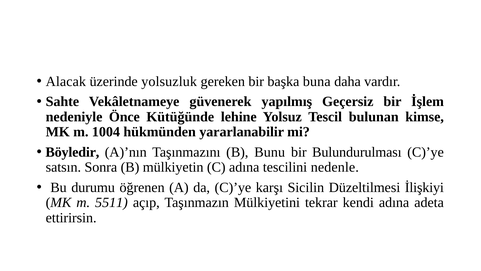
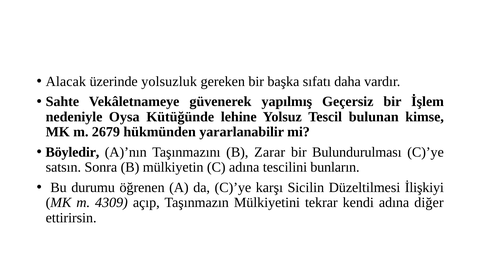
buna: buna -> sıfatı (317, 81)
Önce: Önce -> Oysa (124, 117)
1004: 1004 -> 2679 (106, 132)
Bunu: Bunu -> Zarar (270, 152)
nedenle: nedenle -> bunların (335, 167)
5511: 5511 -> 4309 (111, 202)
adeta: adeta -> diğer (429, 202)
